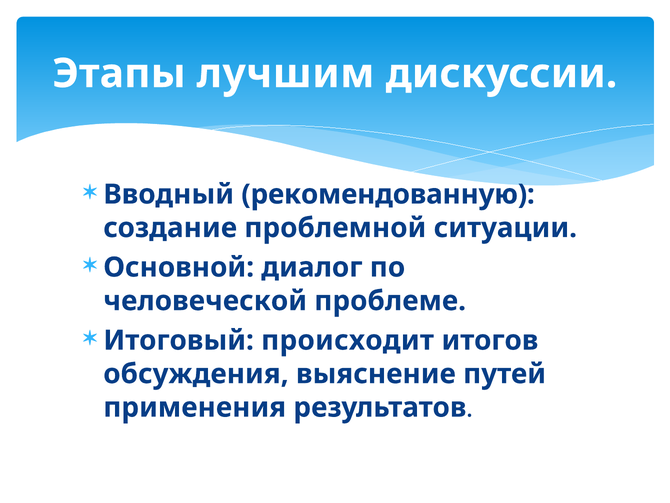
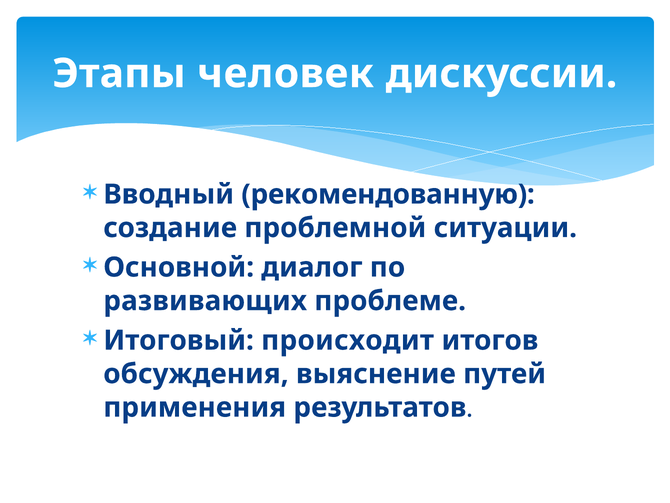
лучшим: лучшим -> человек (286, 74)
человеческой: человеческой -> развивающих (205, 301)
